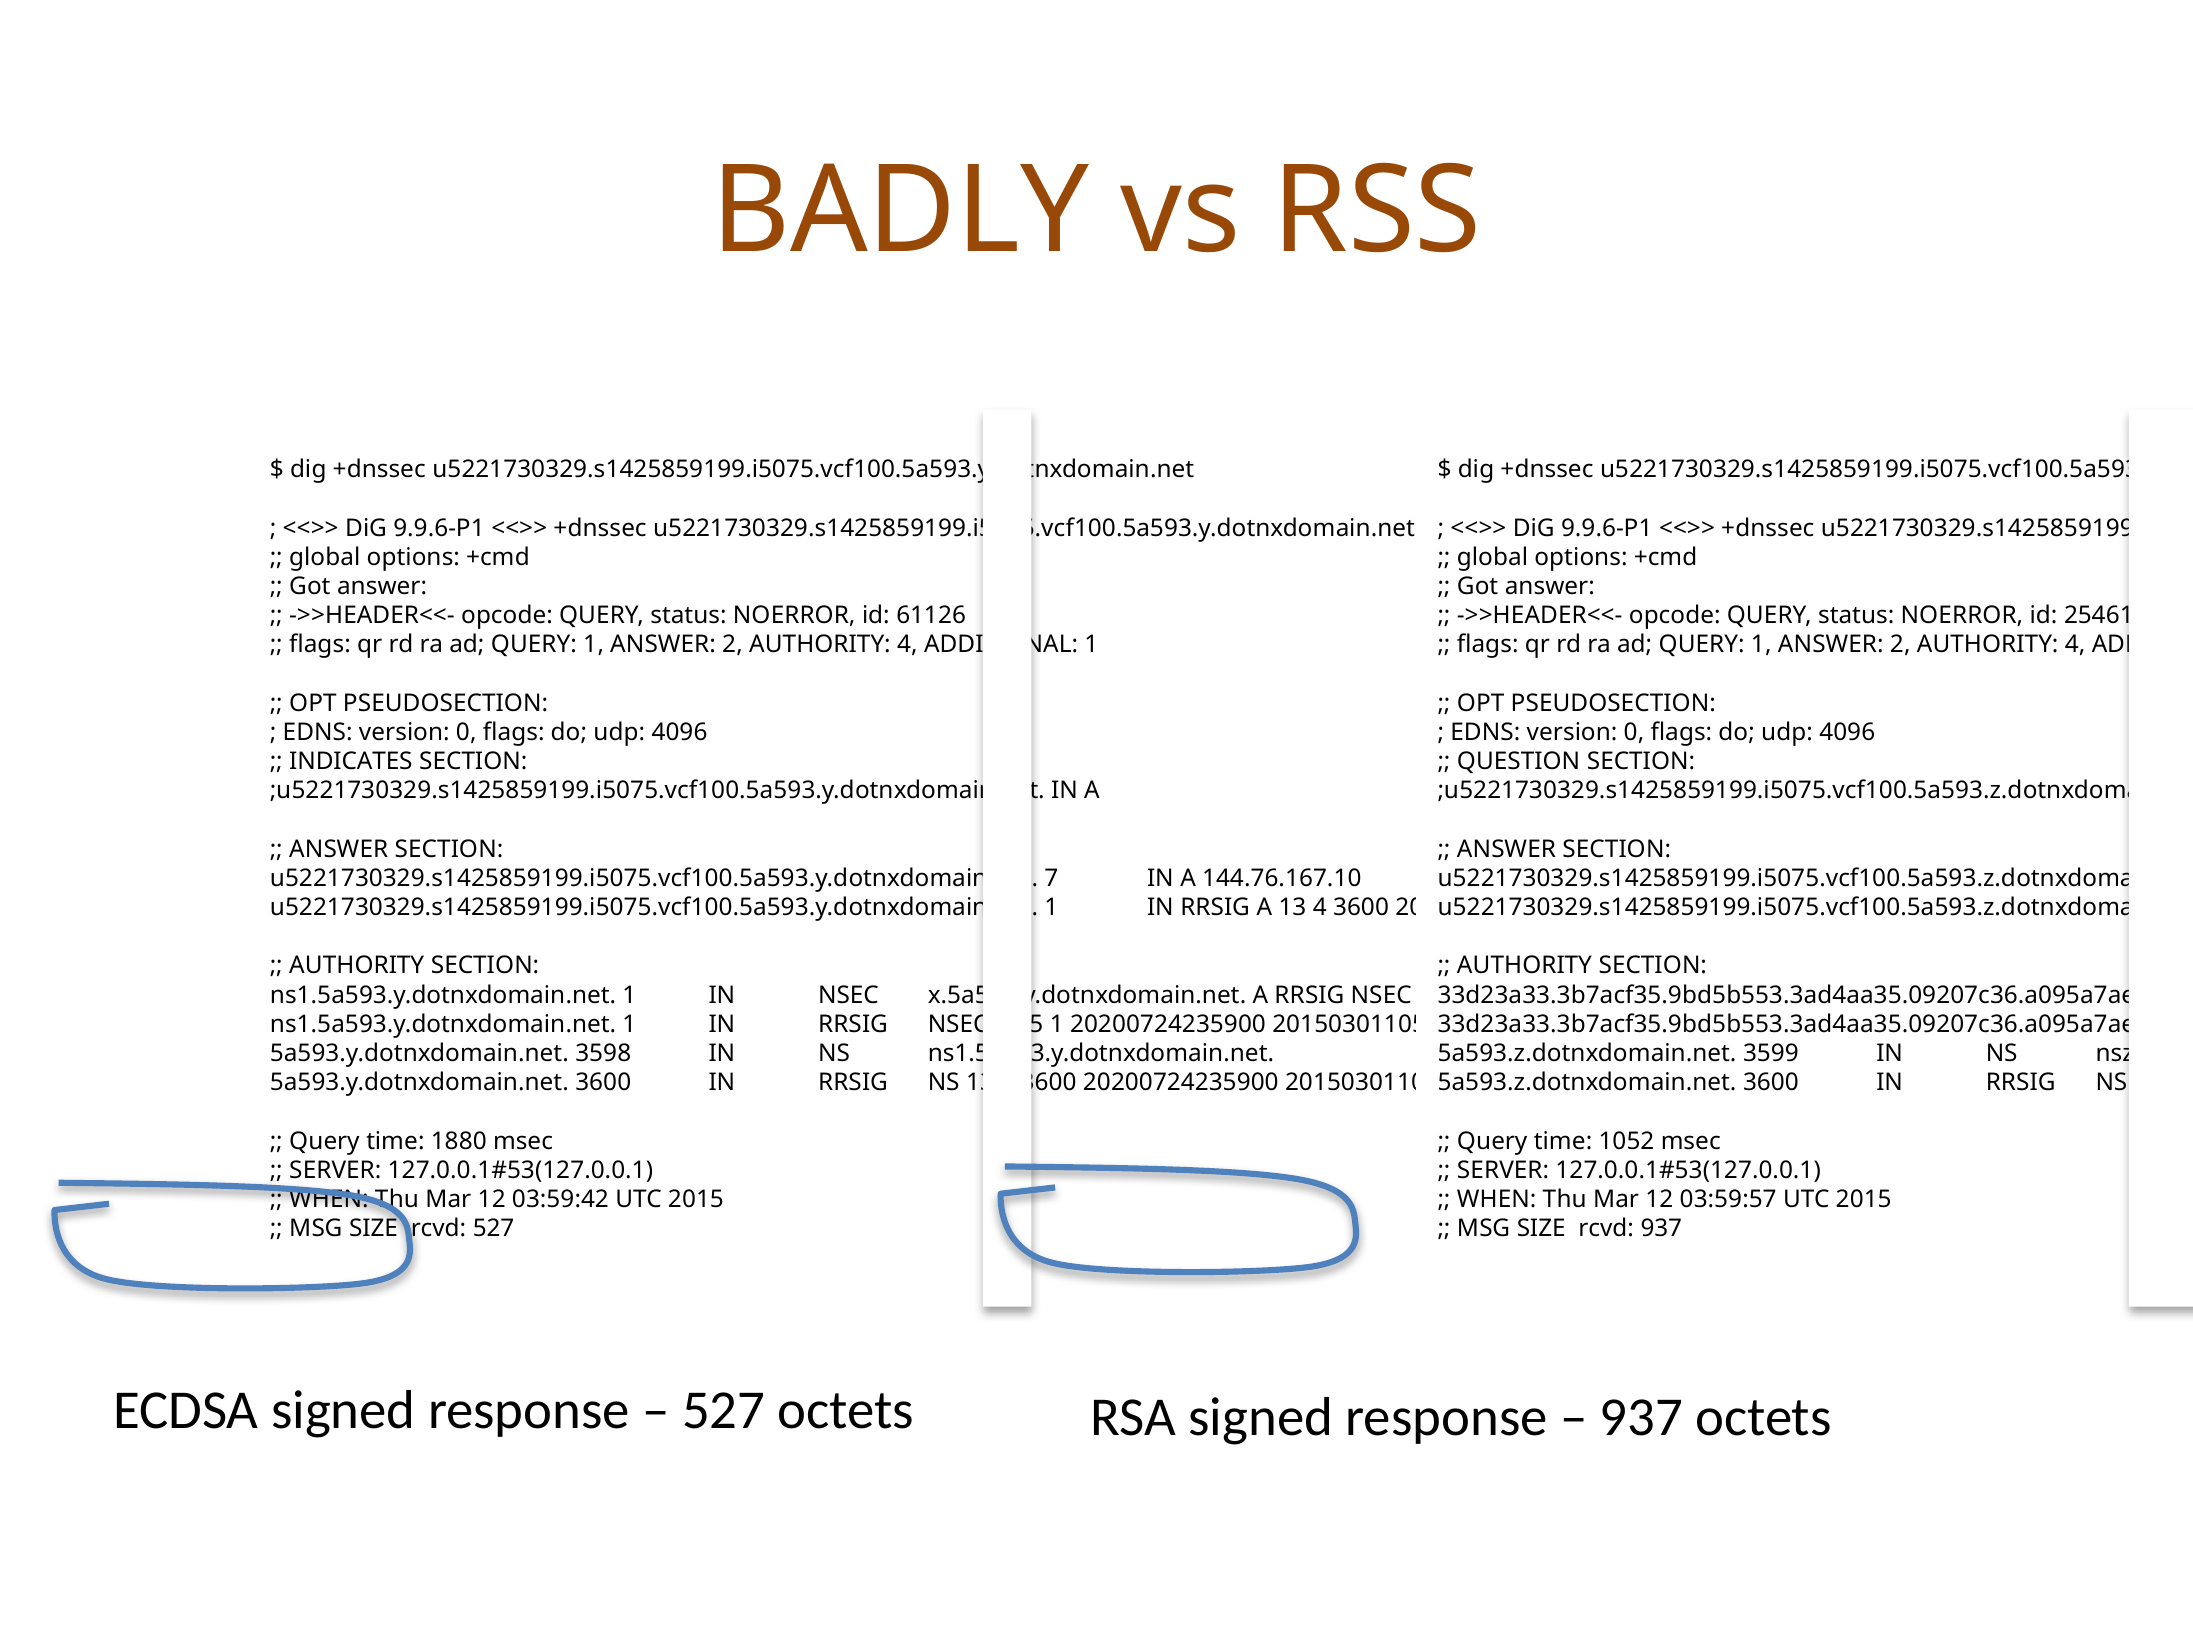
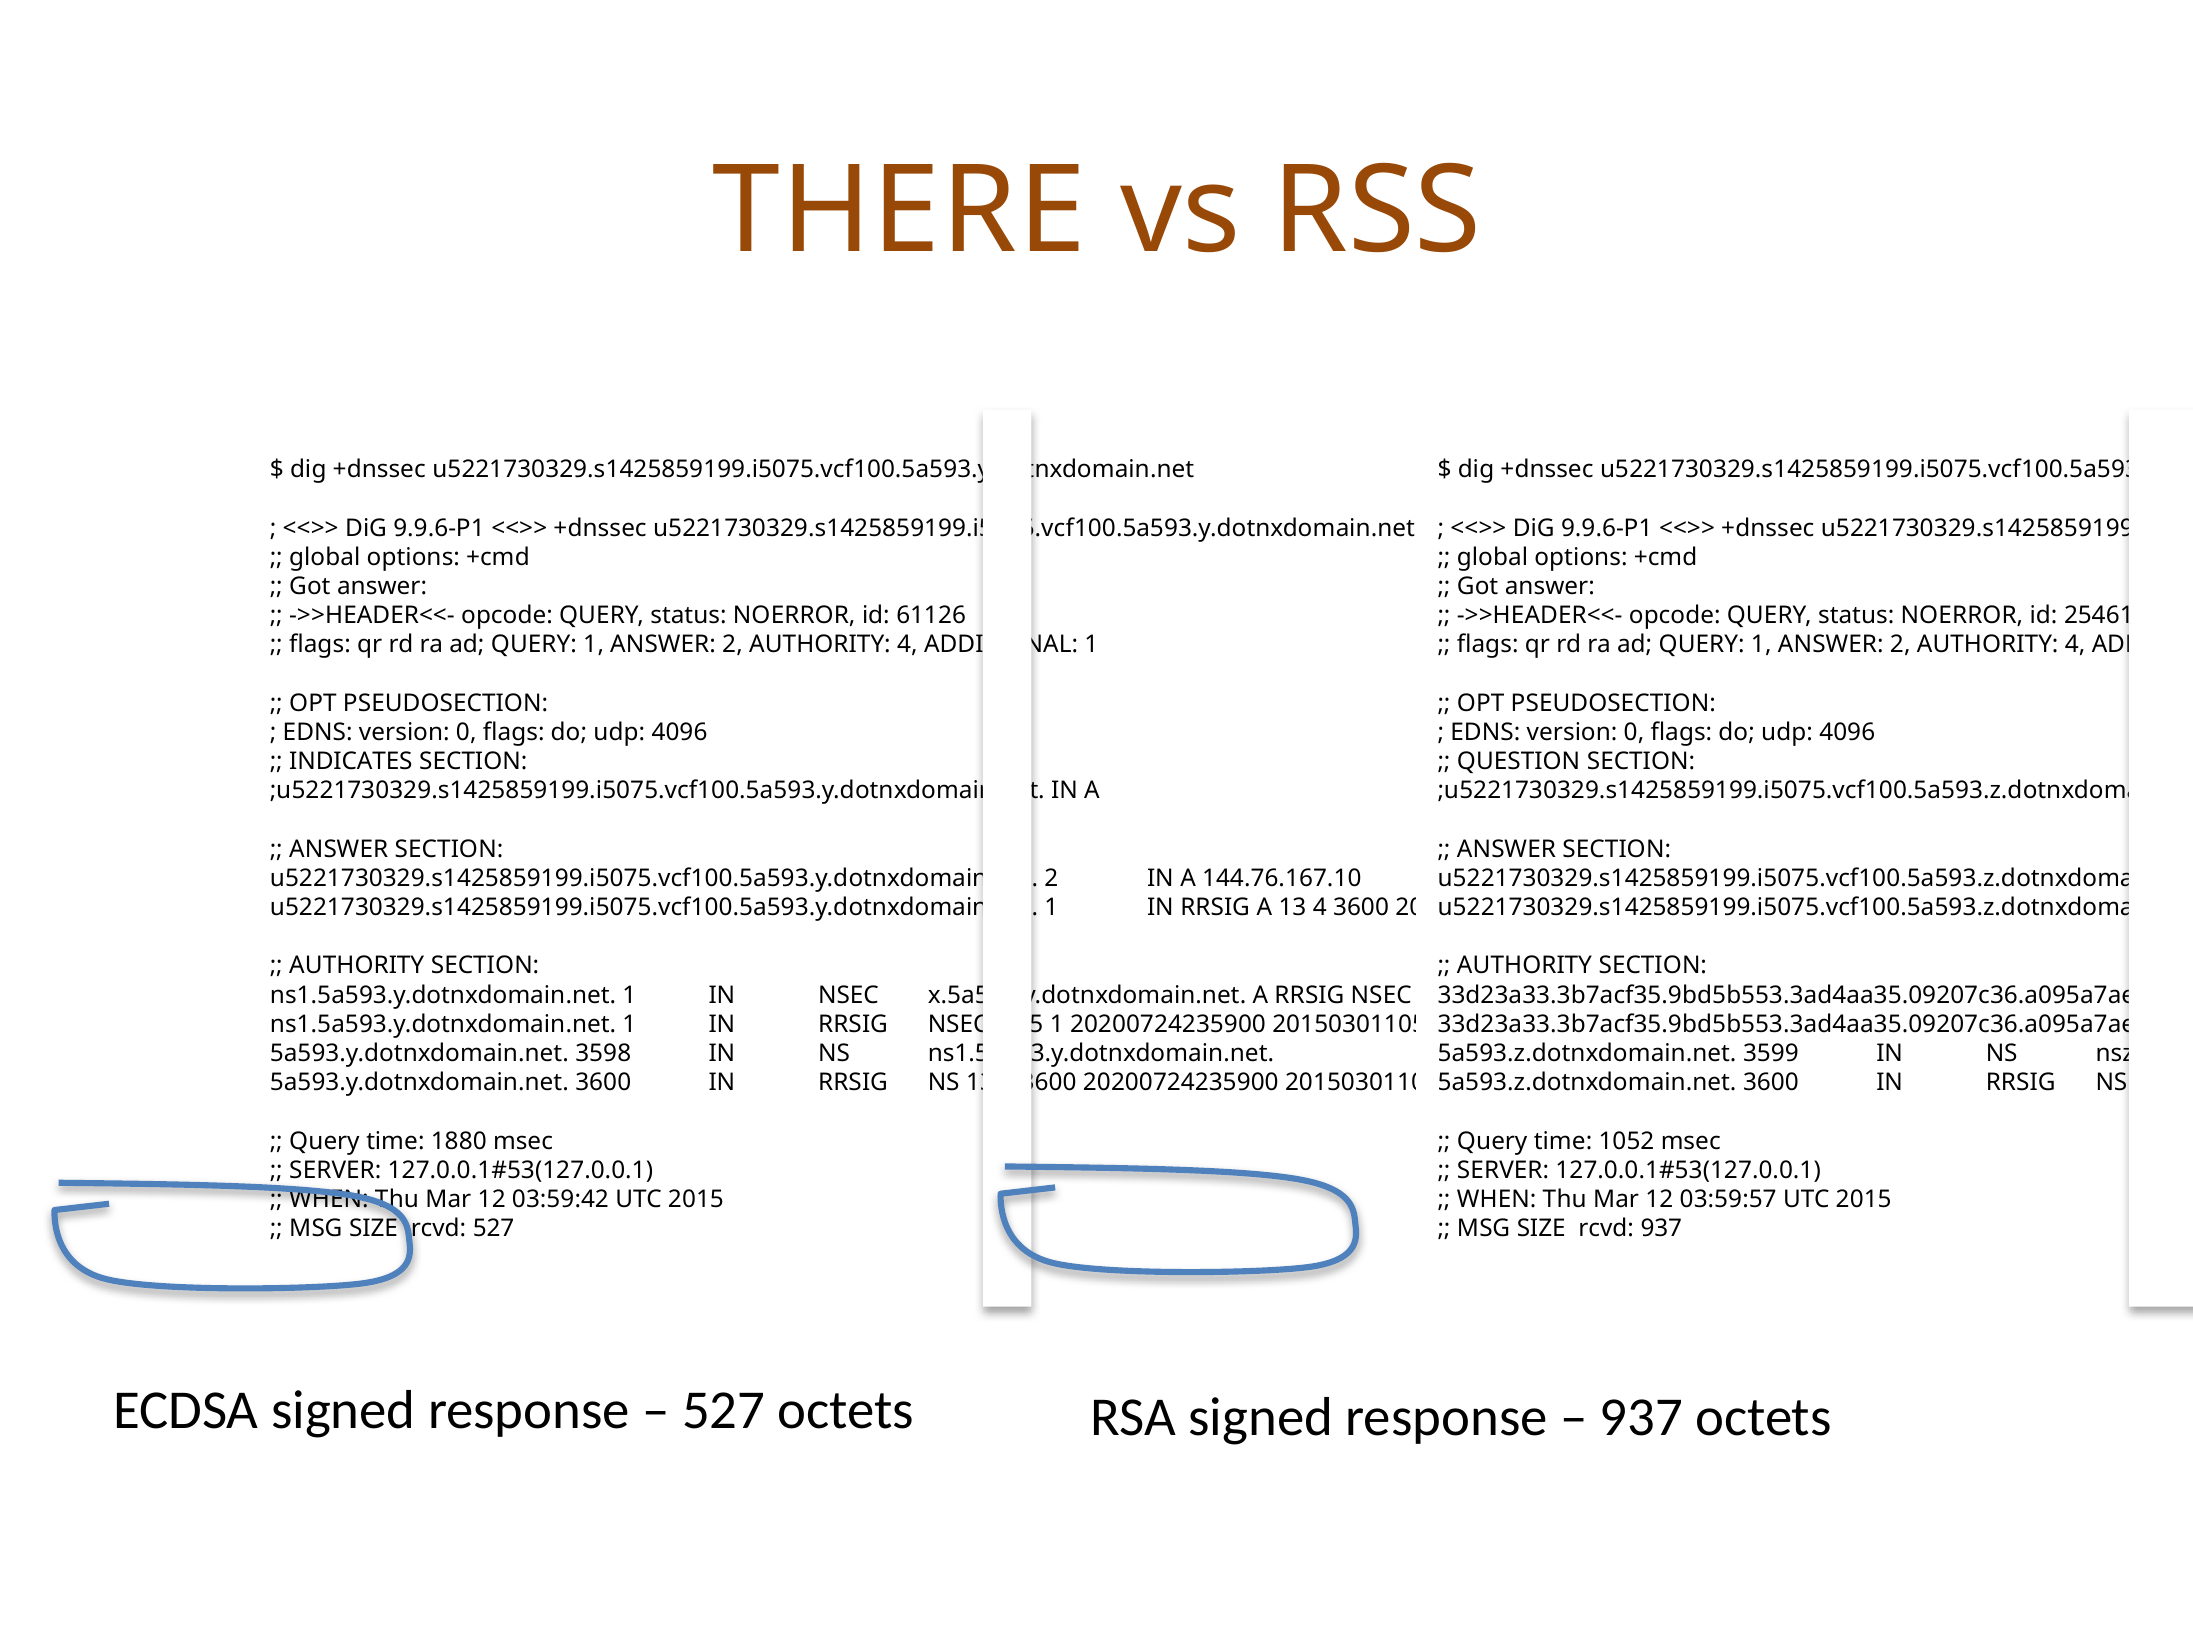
BADLY: BADLY -> THERE (900, 211)
7: 7 -> 2 (1051, 878)
